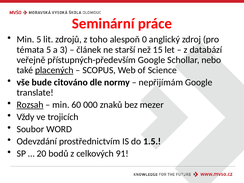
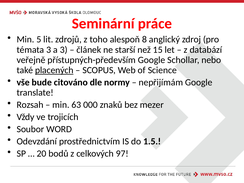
0: 0 -> 8 (144, 39)
témata 5: 5 -> 3 (49, 50)
Rozsah underline: present -> none (30, 105)
60: 60 -> 63 (76, 105)
91: 91 -> 97 (122, 154)
